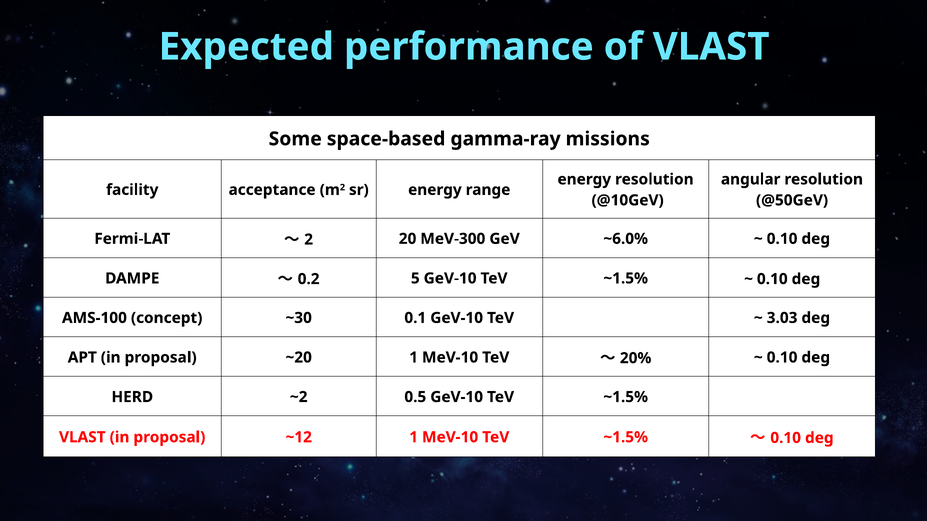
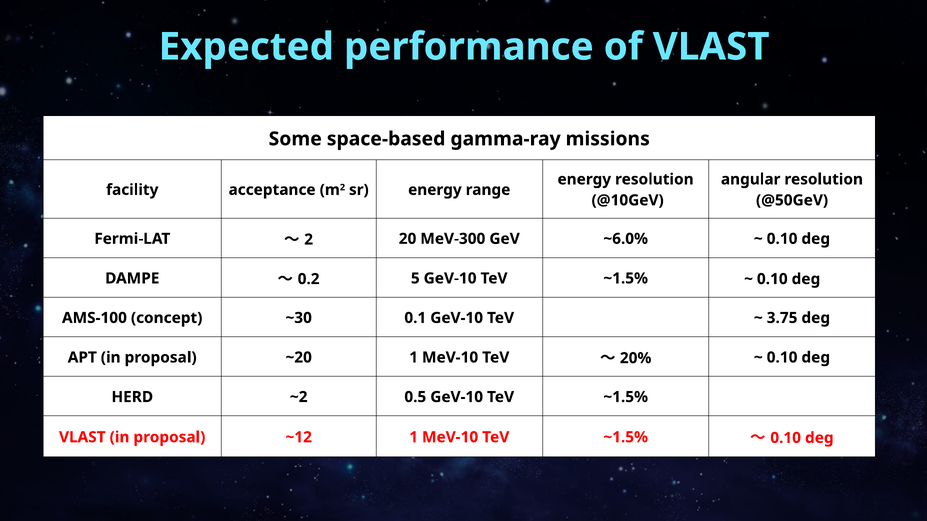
3.03: 3.03 -> 3.75 (782, 318)
